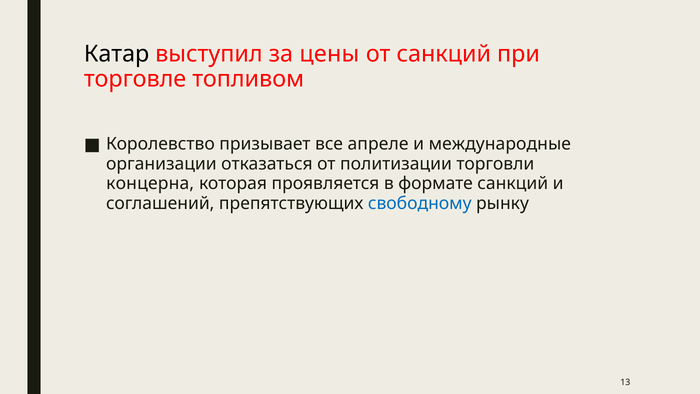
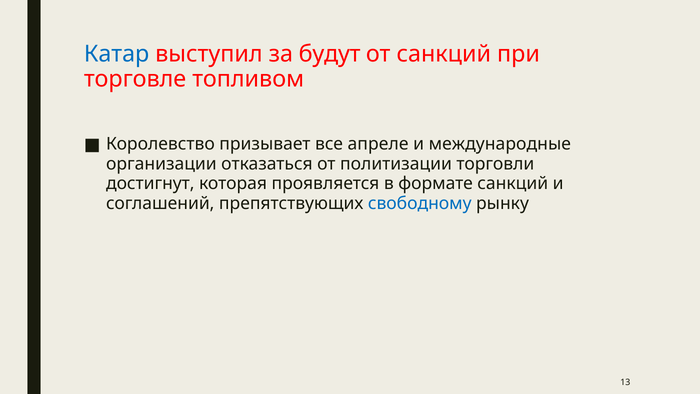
Катар colour: black -> blue (117, 54)
цены: цены -> будут (330, 54)
концерна: концерна -> достигнут (150, 183)
